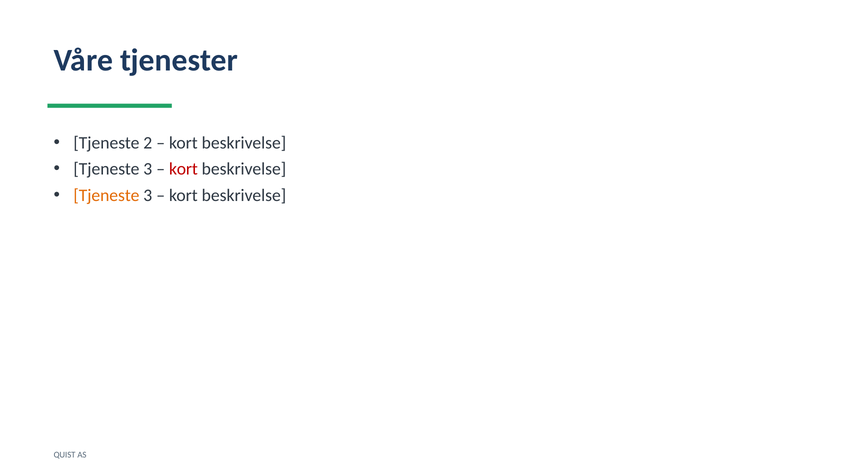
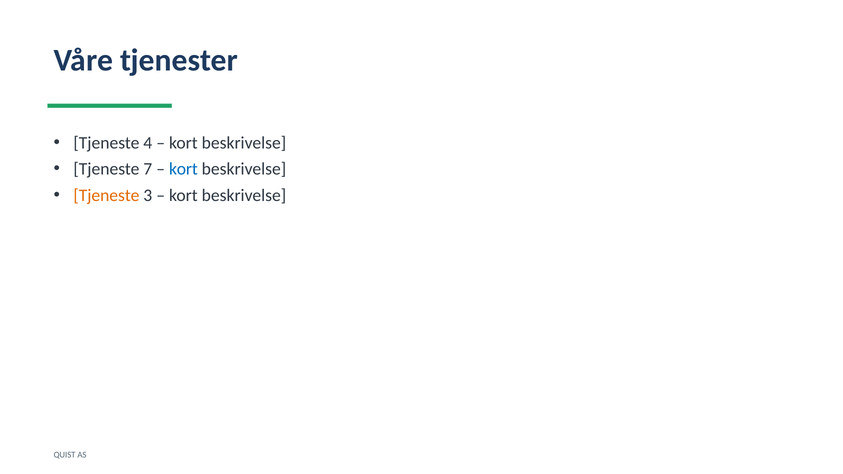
2: 2 -> 4 (148, 143)
3: 3 -> 7 (148, 169)
kort colour: red -> blue (183, 169)
